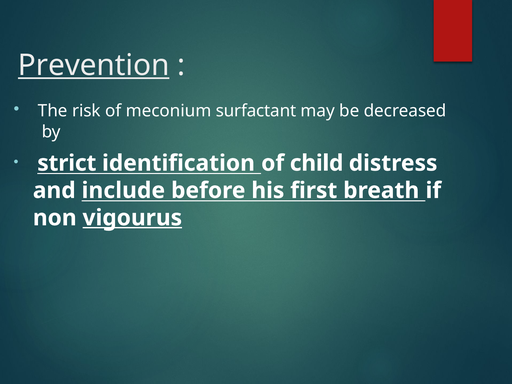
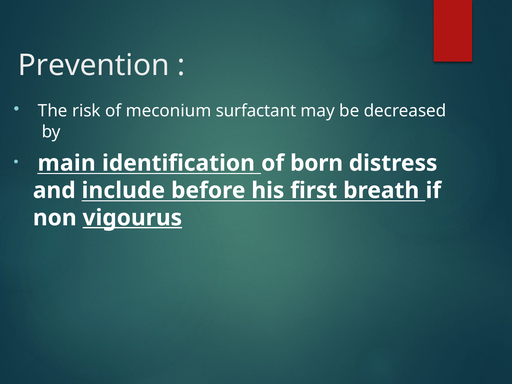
Prevention underline: present -> none (94, 65)
strict: strict -> main (67, 163)
child: child -> born (317, 163)
